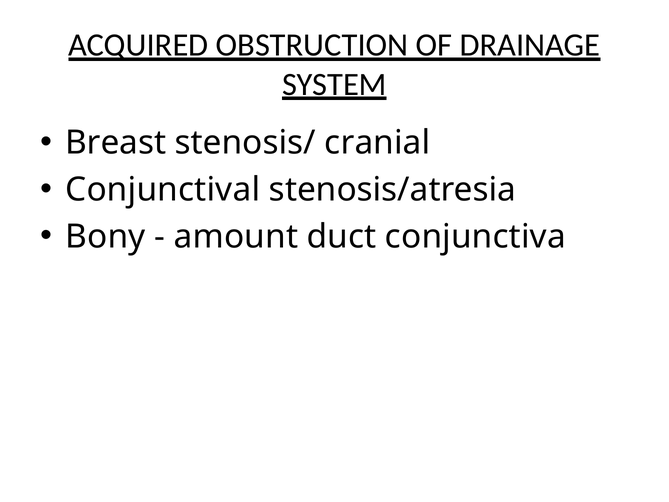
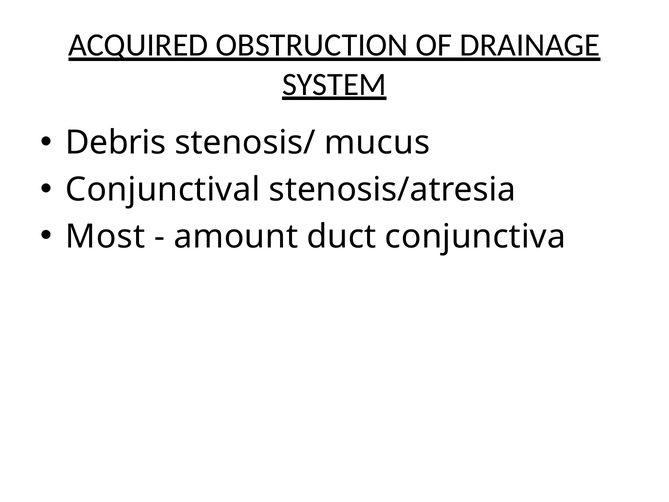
Breast: Breast -> Debris (116, 143)
cranial: cranial -> mucus (377, 143)
Bony: Bony -> Most (105, 236)
